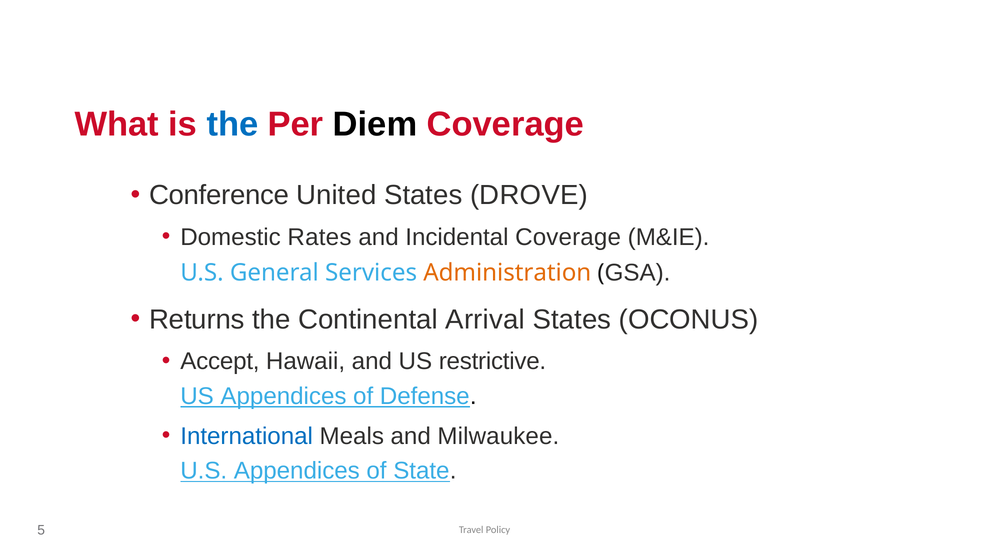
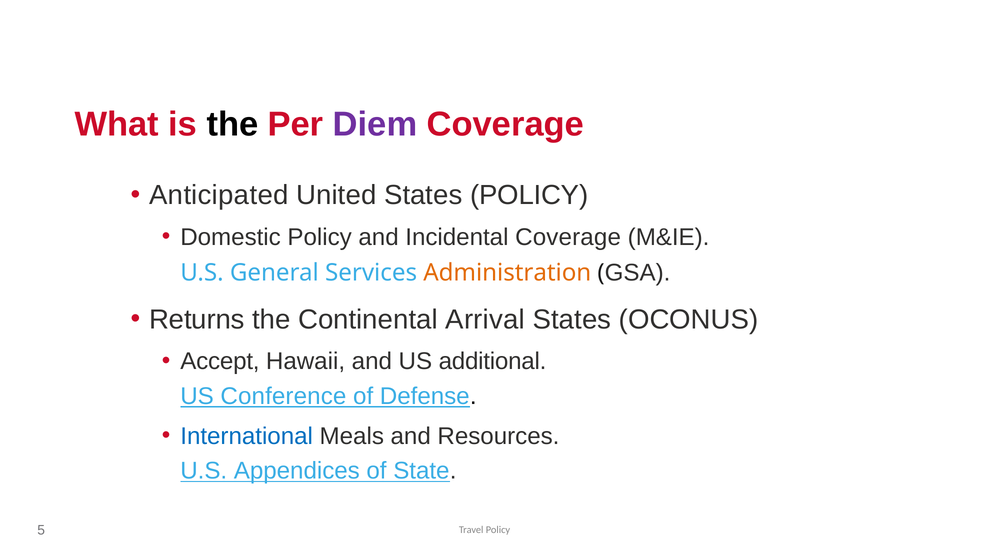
the colour: blue -> black (232, 124)
Diem colour: black -> purple (375, 124)
Conference: Conference -> Anticipated (219, 195)
States DROVE: DROVE -> POLICY (529, 195)
Domestic Rates: Rates -> Policy (320, 237)
restrictive: restrictive -> additional (492, 362)
US Appendices: Appendices -> Conference (283, 396)
Milwaukee: Milwaukee -> Resources (498, 436)
